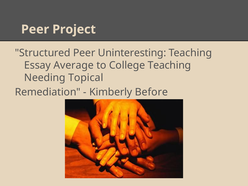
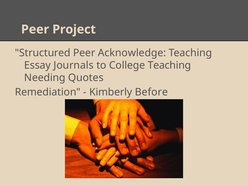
Uninteresting: Uninteresting -> Acknowledge (132, 53)
Average: Average -> Journals (74, 65)
Topical: Topical -> Quotes (86, 78)
